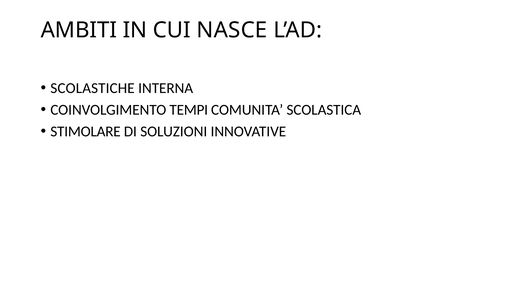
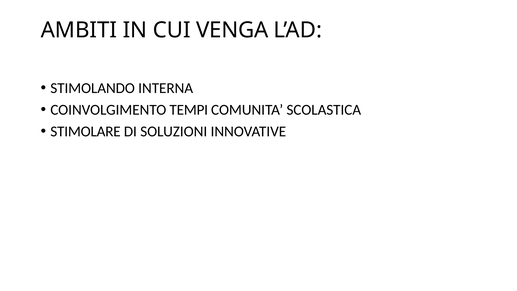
NASCE: NASCE -> VENGA (232, 30)
SCOLASTICHE: SCOLASTICHE -> STIMOLANDO (93, 88)
